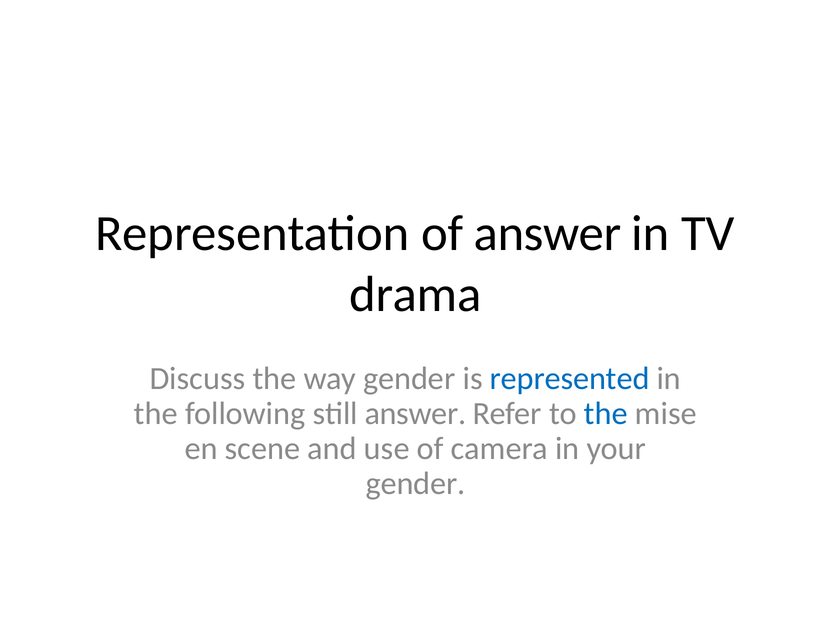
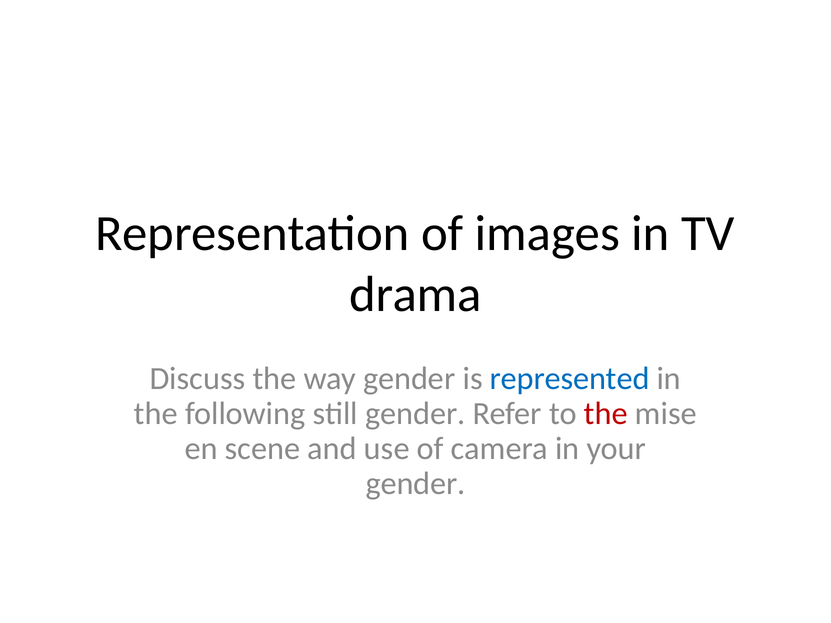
of answer: answer -> images (547, 233)
still answer: answer -> gender (415, 414)
the colour: blue -> red (606, 414)
